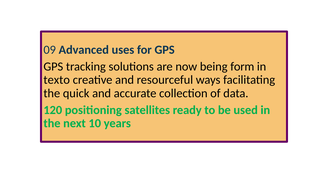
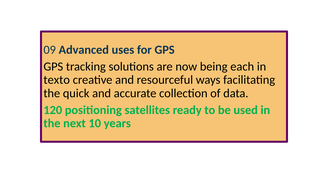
form: form -> each (242, 66)
